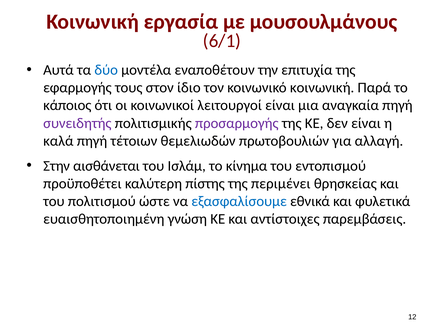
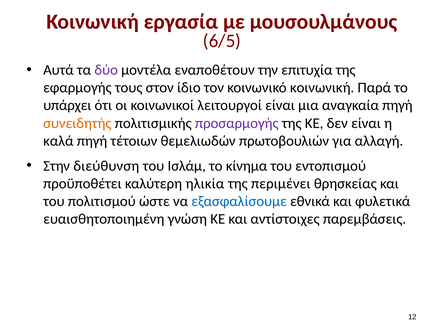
6/1: 6/1 -> 6/5 (222, 41)
δύο colour: blue -> purple (106, 70)
κάποιος: κάποιος -> υπάρχει (67, 106)
συνειδητής colour: purple -> orange (77, 123)
αισθάνεται: αισθάνεται -> διεύθυνση (106, 166)
πίστης: πίστης -> ηλικία (205, 184)
